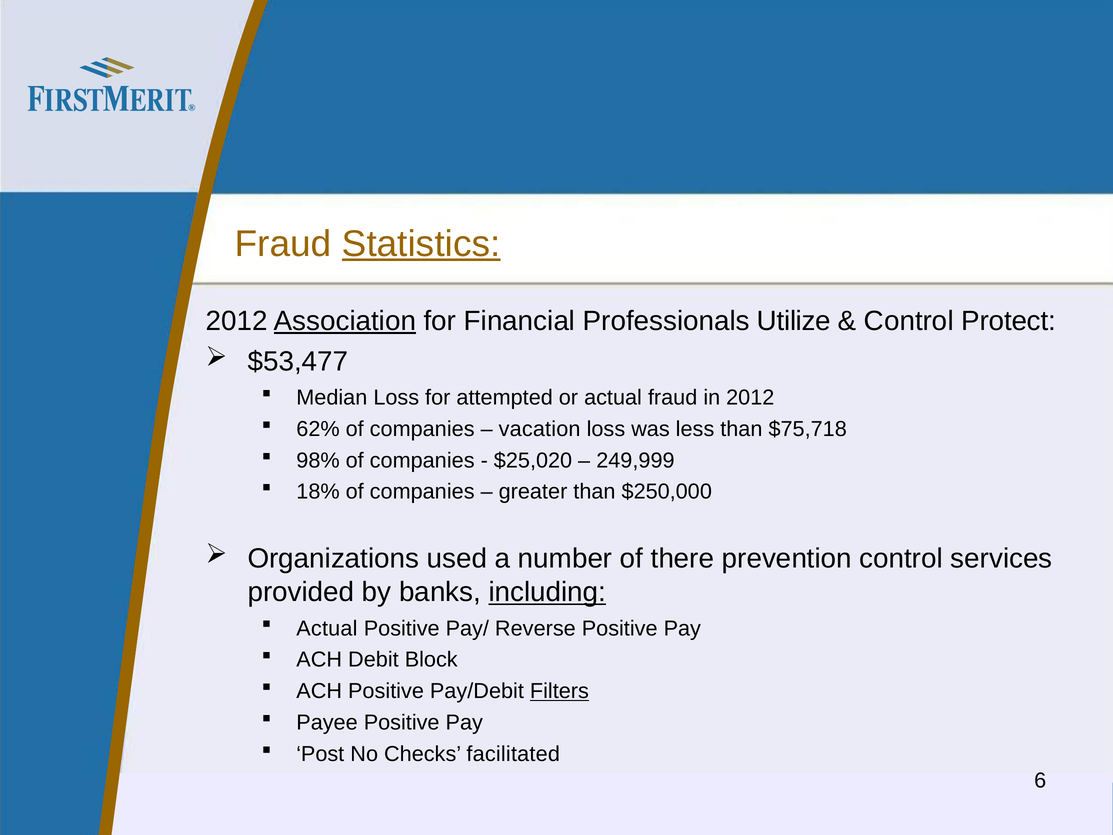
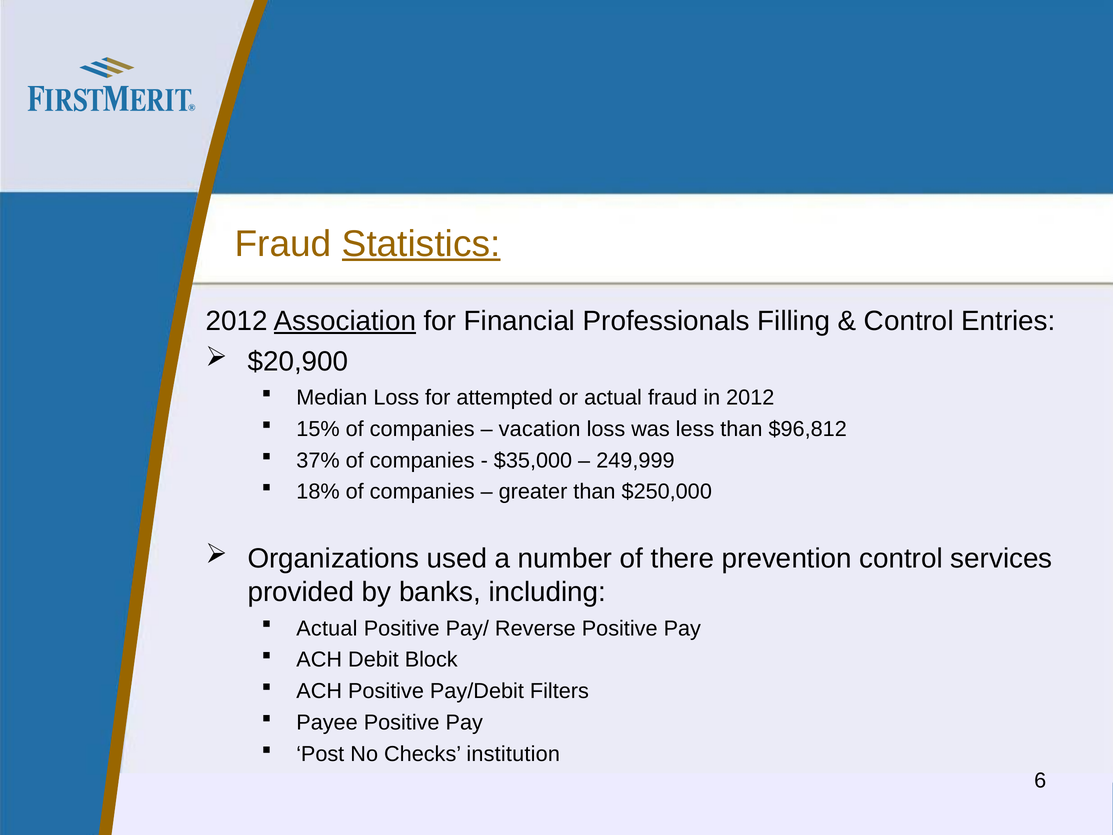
Utilize: Utilize -> Filling (794, 321)
Protect: Protect -> Entries (1008, 321)
$53,477: $53,477 -> $20,900 (298, 361)
62%: 62% -> 15% (318, 429)
$75,718: $75,718 -> $96,812 (808, 429)
98%: 98% -> 37% (318, 460)
$25,020: $25,020 -> $35,000 (533, 460)
including underline: present -> none (547, 592)
Filters underline: present -> none (559, 691)
facilitated: facilitated -> institution (513, 754)
